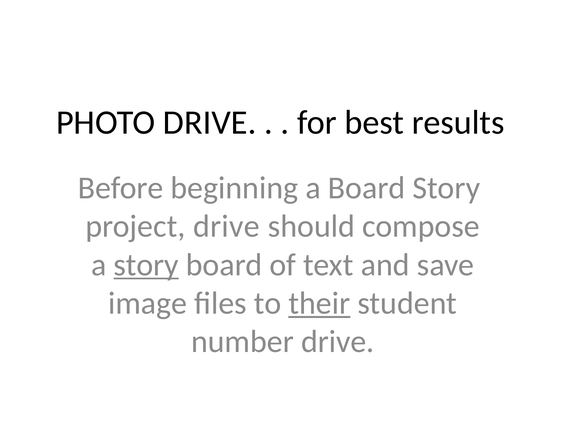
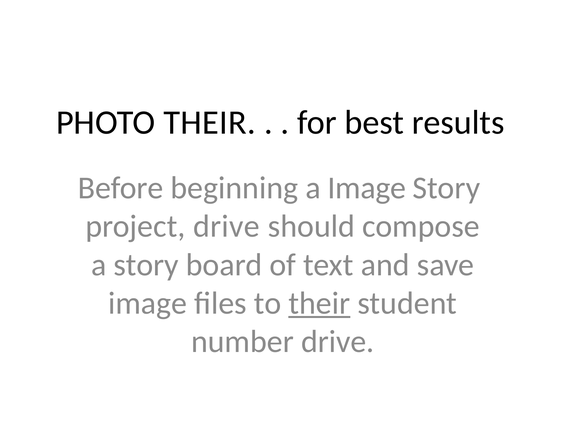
PHOTO DRIVE: DRIVE -> THEIR (210, 122)
a Board: Board -> Image (367, 188)
story underline: present -> none (146, 265)
